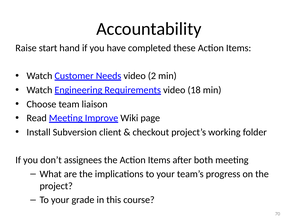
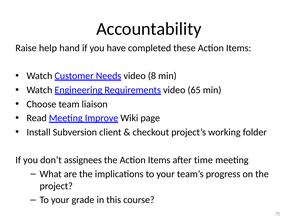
start: start -> help (48, 48)
2: 2 -> 8 (152, 76)
18: 18 -> 65 (194, 90)
both: both -> time (203, 160)
